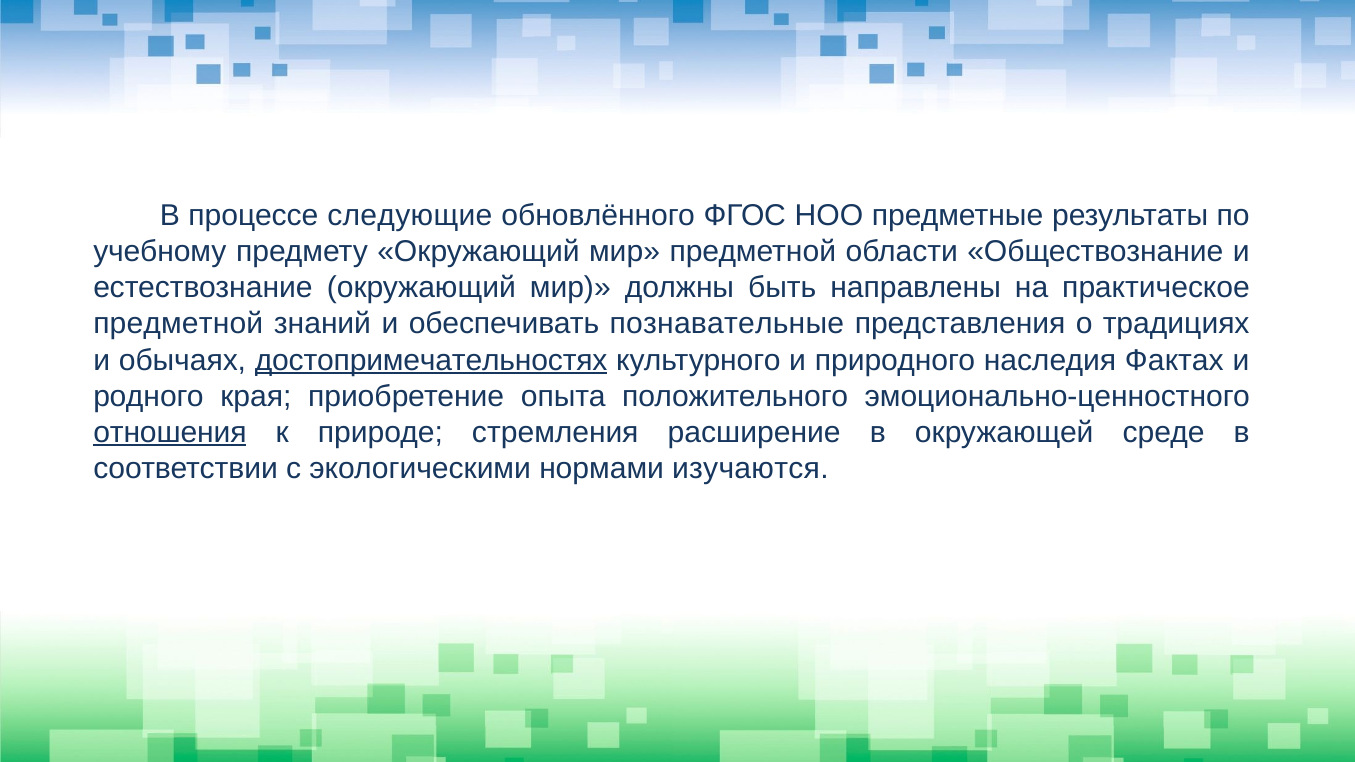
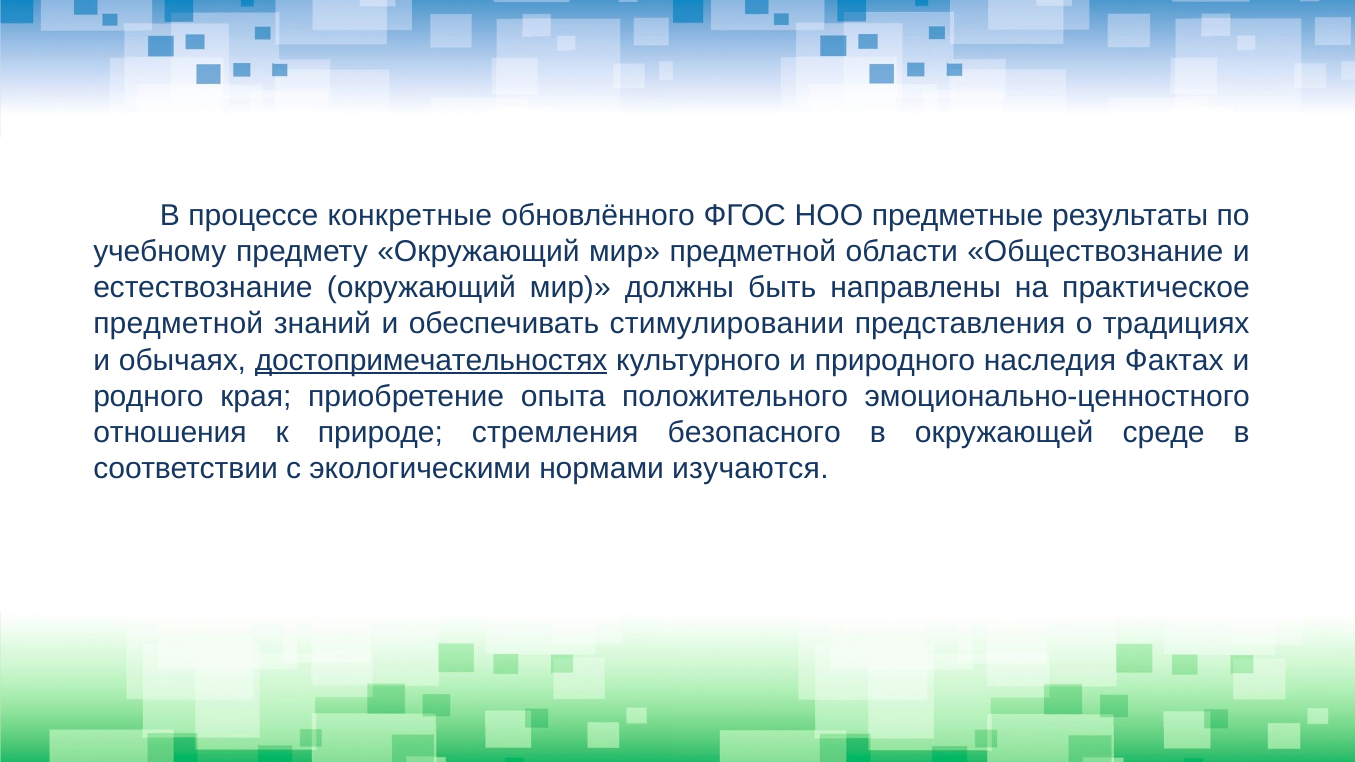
следующие: следующие -> конкретные (410, 216)
познавательные: познавательные -> стимулировании (727, 324)
отношения underline: present -> none (170, 432)
расширение: расширение -> безопасного (754, 432)
